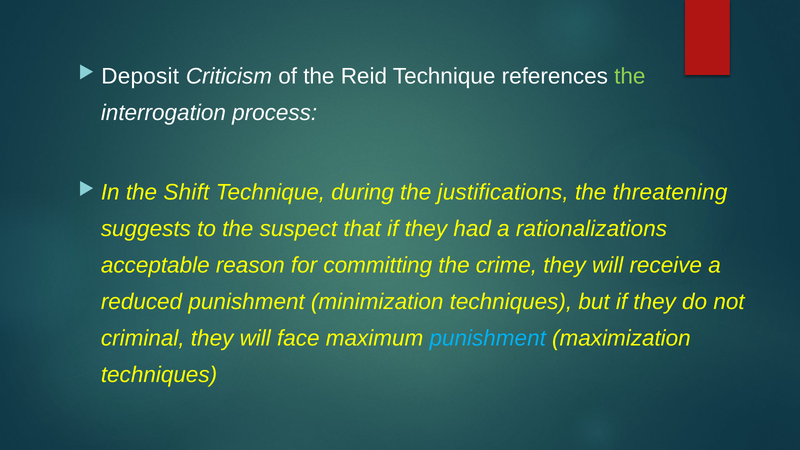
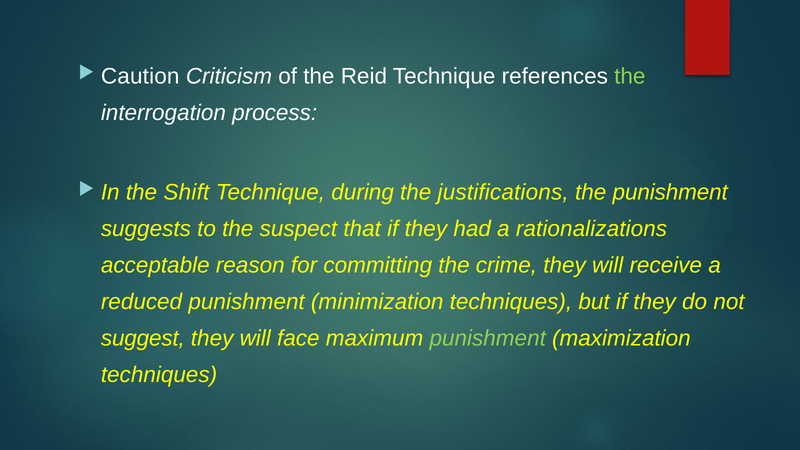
Deposit: Deposit -> Caution (140, 76)
the threatening: threatening -> punishment (670, 193)
criminal: criminal -> suggest (143, 338)
punishment colour: light blue -> light green (488, 338)
